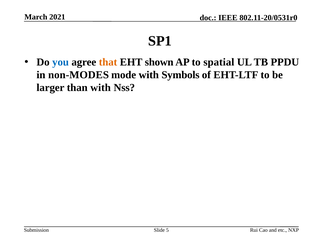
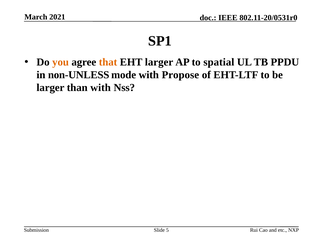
you colour: blue -> orange (61, 62)
EHT shown: shown -> larger (159, 62)
non-MODES: non-MODES -> non-UNLESS (79, 75)
Symbols: Symbols -> Propose (180, 75)
